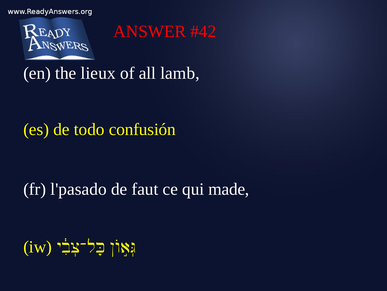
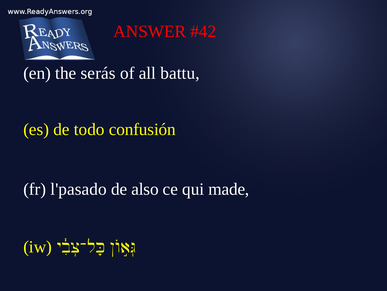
lieux: lieux -> serás (98, 73)
lamb: lamb -> battu (180, 73)
faut: faut -> also (145, 189)
